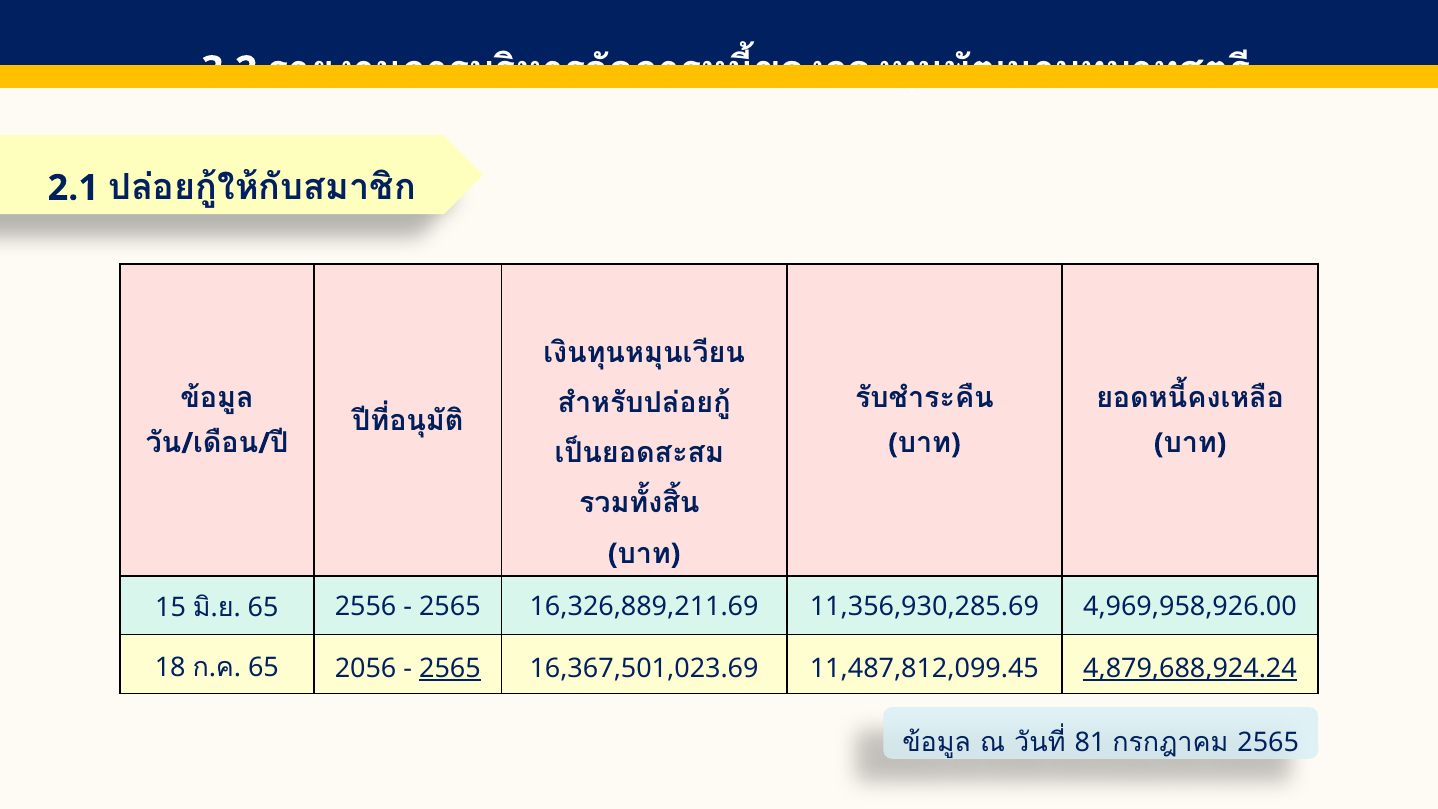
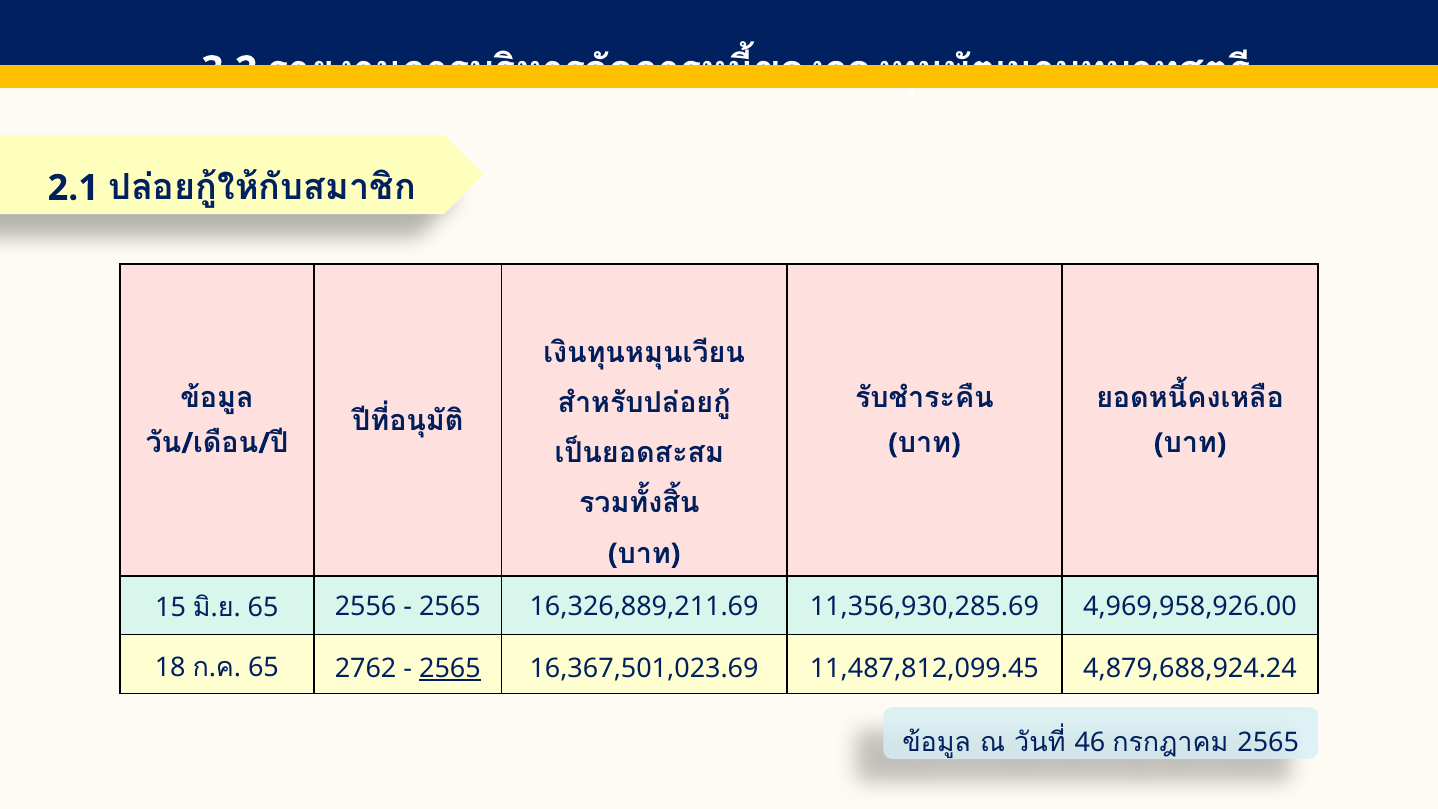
2056: 2056 -> 2762 (366, 668)
4,879,688,924.24 underline: present -> none (1190, 668)
81: 81 -> 46 (1090, 743)
